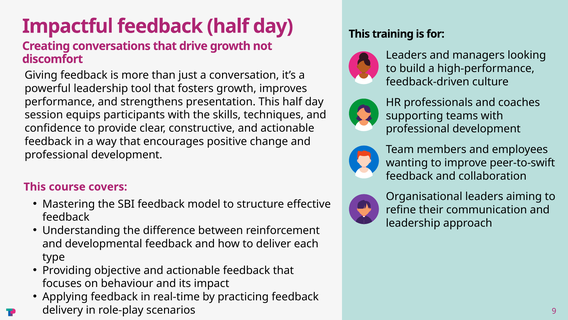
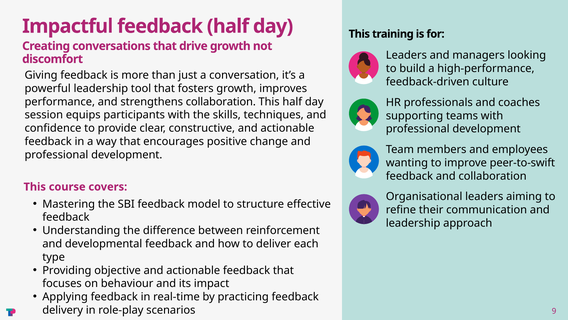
strengthens presentation: presentation -> collaboration (221, 102)
